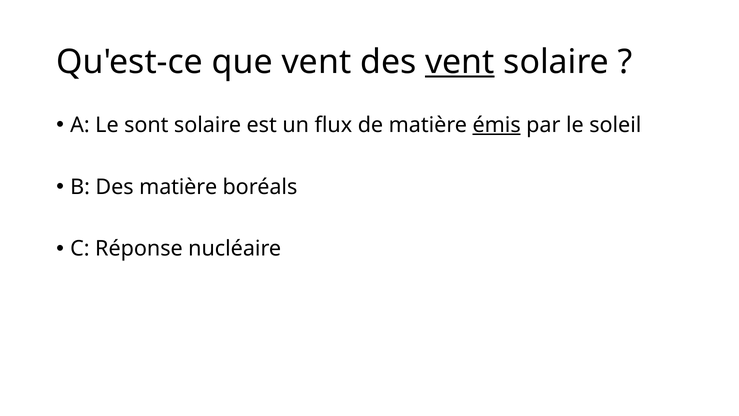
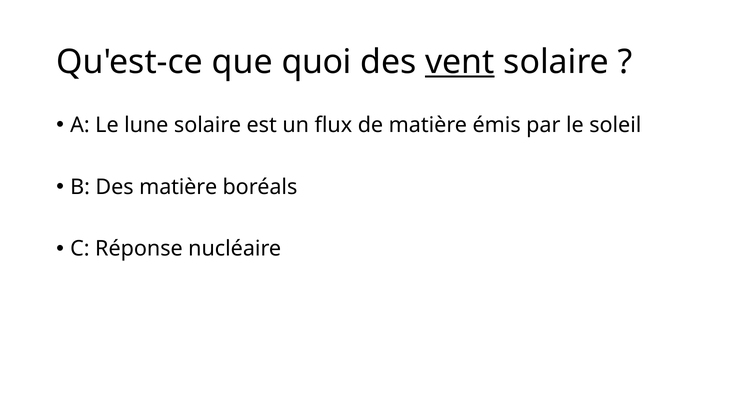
que vent: vent -> quoi (317, 62)
sont: sont -> lune (146, 125)
émis underline: present -> none (497, 125)
